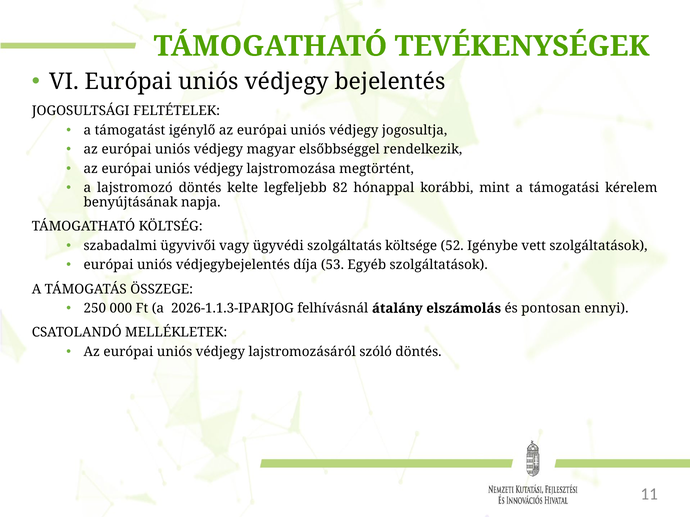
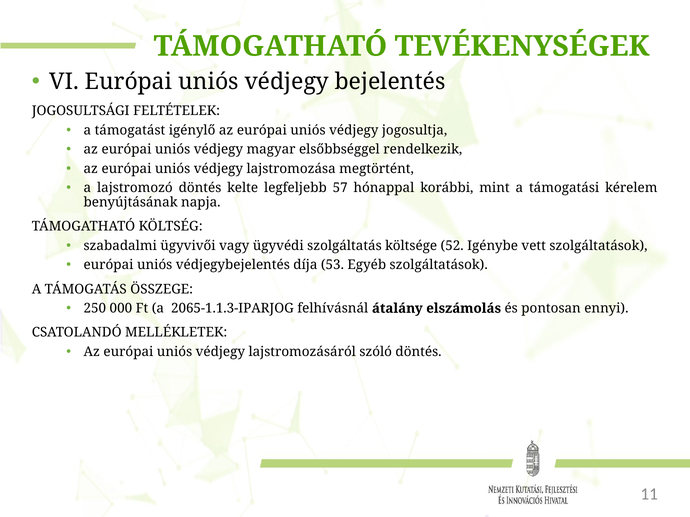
82: 82 -> 57 (340, 188)
2026-1.1.3-IPARJOG: 2026-1.1.3-IPARJOG -> 2065-1.1.3-IPARJOG (232, 309)
